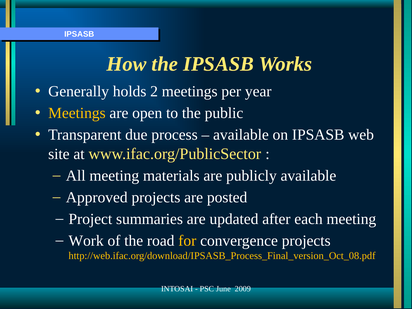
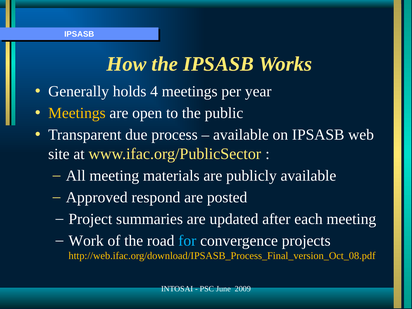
2: 2 -> 4 (154, 91)
Approved projects: projects -> respond (156, 197)
for colour: yellow -> light blue (187, 241)
